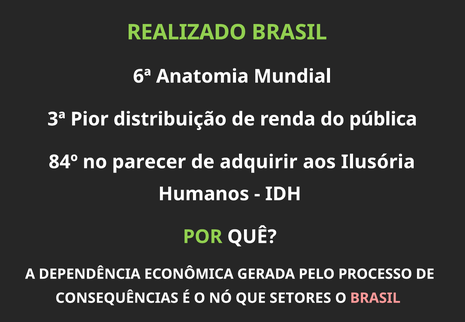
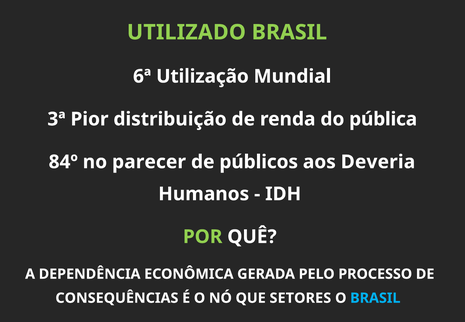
REALIZADO: REALIZADO -> UTILIZADO (186, 32)
Anatomia: Anatomia -> Utilização (202, 76)
adquirir: adquirir -> públicos (259, 162)
Ilusória: Ilusória -> Deveria (378, 162)
BRASIL colour: pink -> light blue (375, 298)
